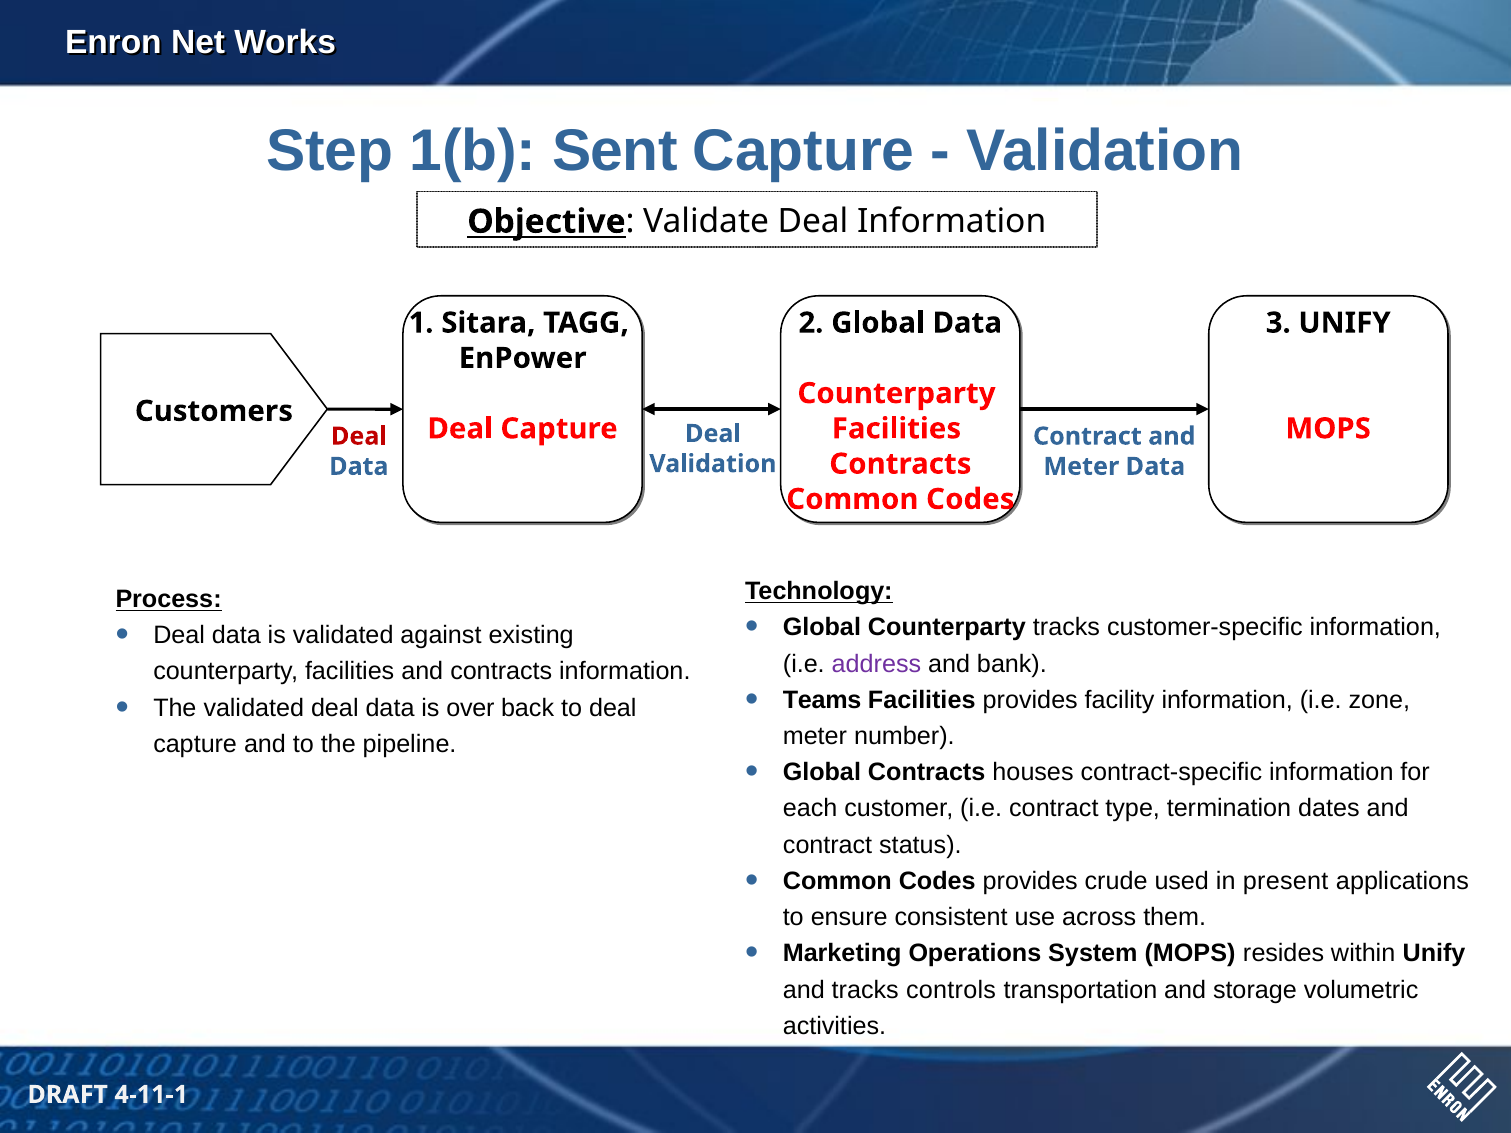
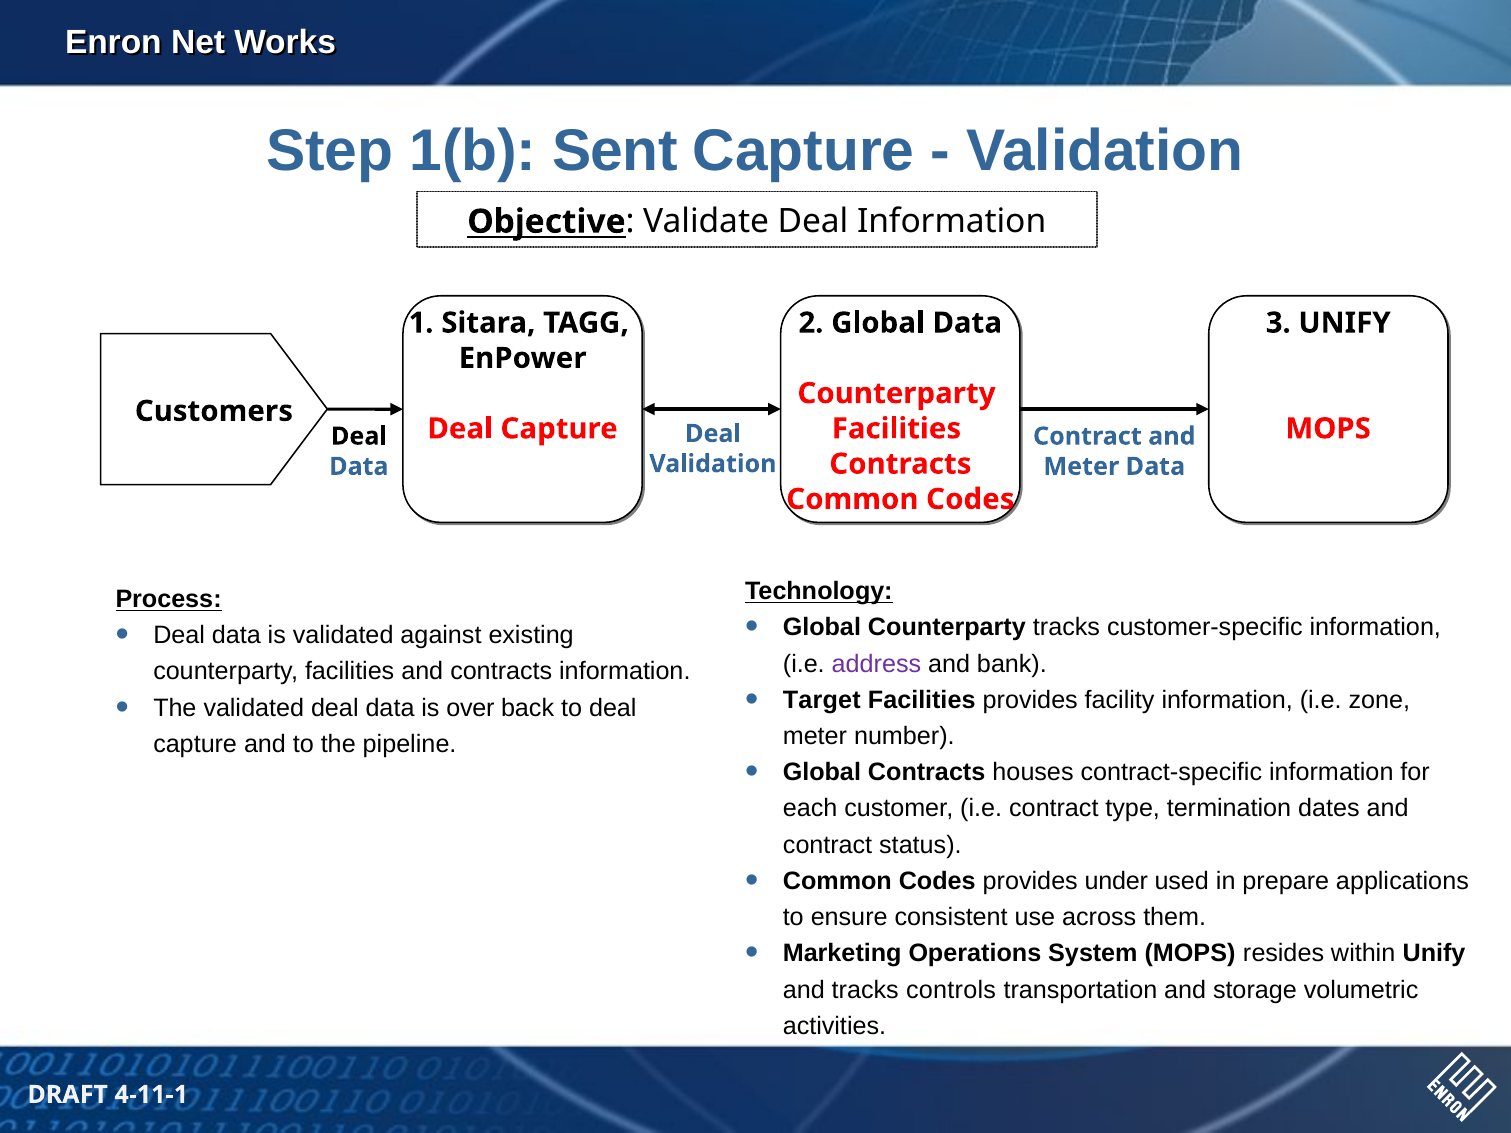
Deal colour: red -> black (359, 436)
Teams: Teams -> Target (822, 700)
crude: crude -> under (1116, 881)
present: present -> prepare (1286, 881)
